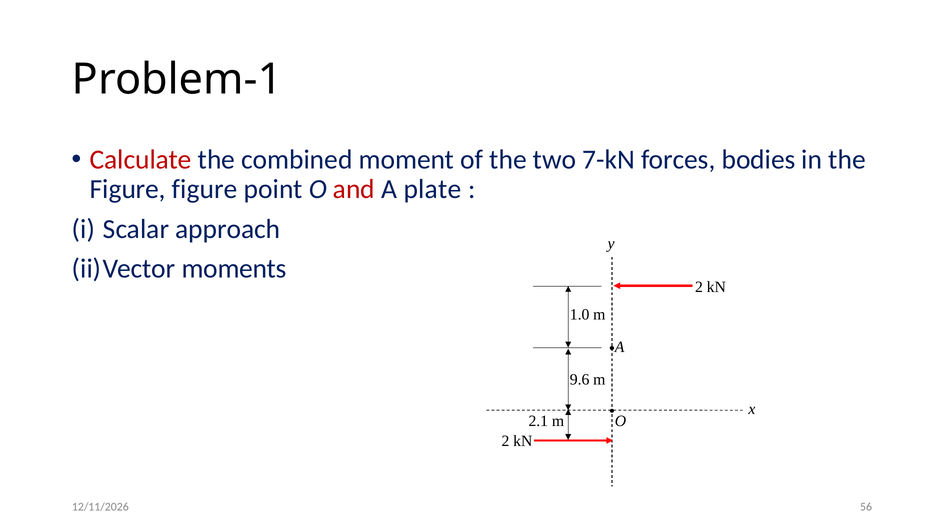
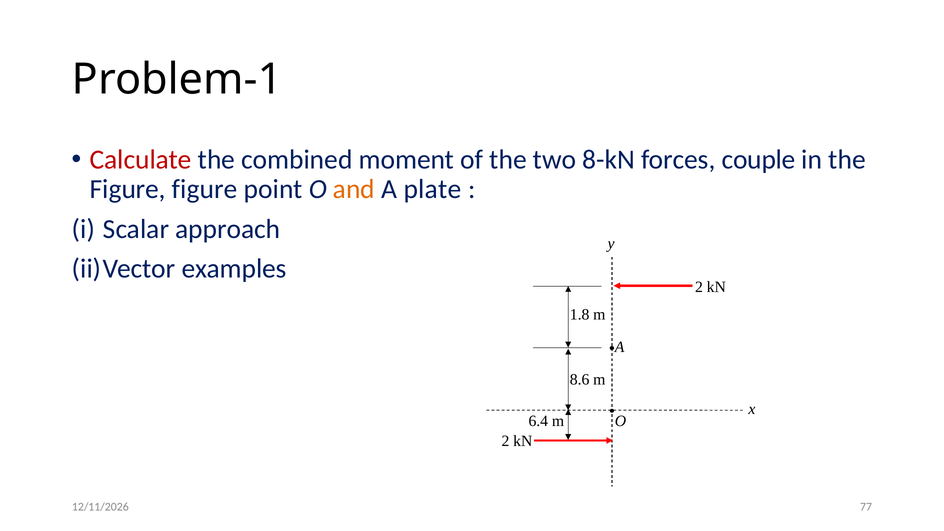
7-kN: 7-kN -> 8-kN (609, 160)
bodies: bodies -> couple (759, 160)
and colour: red -> orange (354, 189)
moments: moments -> examples (234, 269)
1.0: 1.0 -> 1.8 (580, 315)
9.6: 9.6 -> 8.6 (580, 379)
2.1: 2.1 -> 6.4 (538, 421)
56: 56 -> 77 (866, 507)
